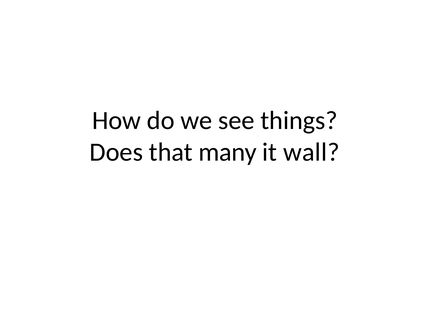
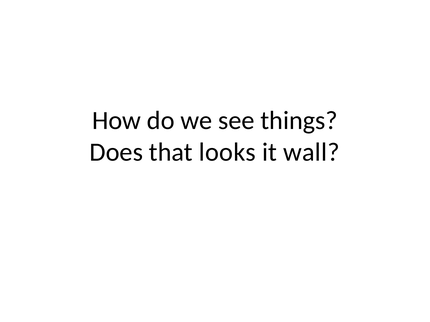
many: many -> looks (227, 152)
